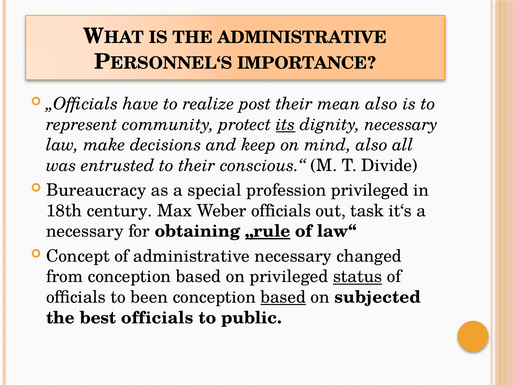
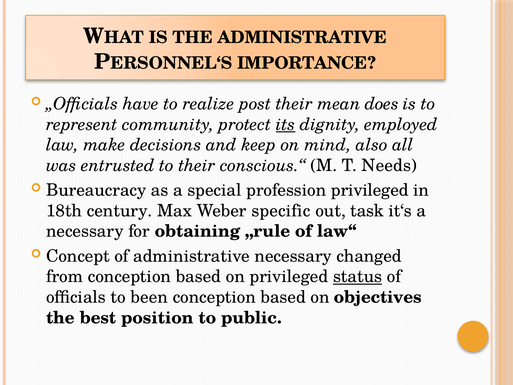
mean also: also -> does (382, 104)
dignity necessary: necessary -> employed (401, 124)
Divide: Divide -> Needs (389, 165)
officials: officials -> specific (281, 211)
‚‚rule underline: present -> none (268, 231)
based underline: present -> none (283, 297)
subjected: subjected -> objectives (378, 297)
best officials: officials -> position (157, 318)
